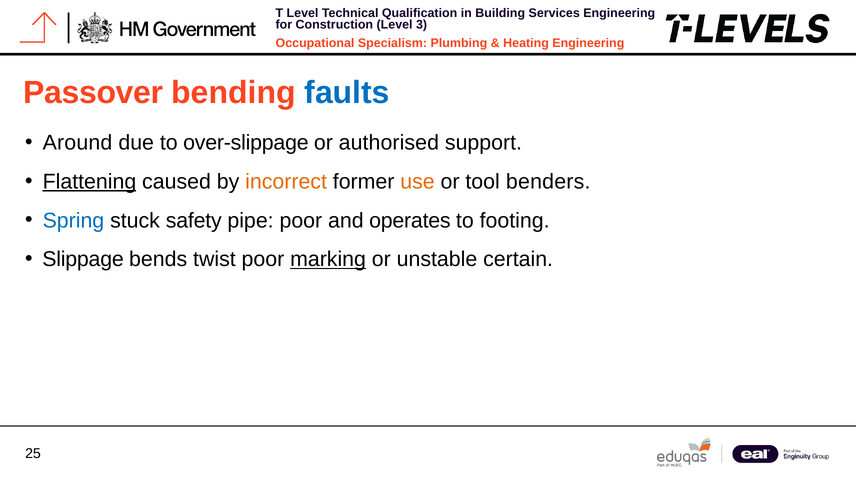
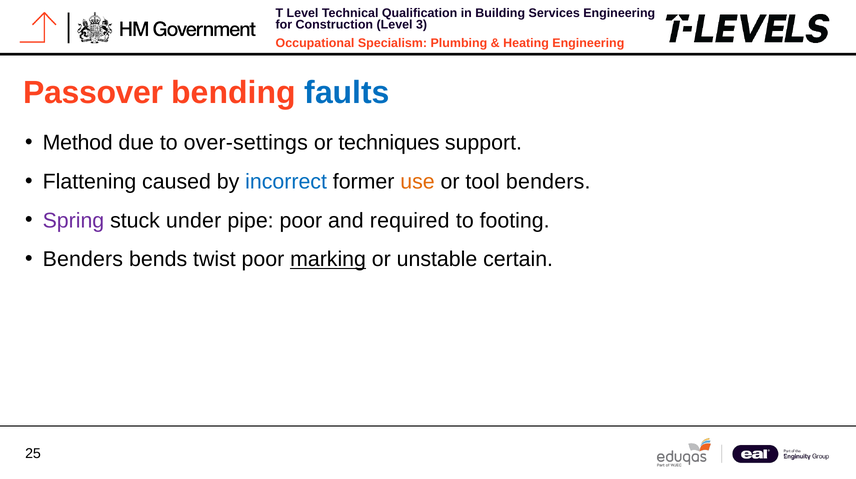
Around: Around -> Method (78, 143)
over-slippage: over-slippage -> over-settings (246, 143)
authorised: authorised -> techniques (389, 143)
Flattening underline: present -> none (89, 181)
incorrect colour: orange -> blue (286, 181)
Spring colour: blue -> purple (73, 220)
safety: safety -> under (194, 220)
operates: operates -> required (410, 220)
Slippage: Slippage -> Benders (83, 259)
